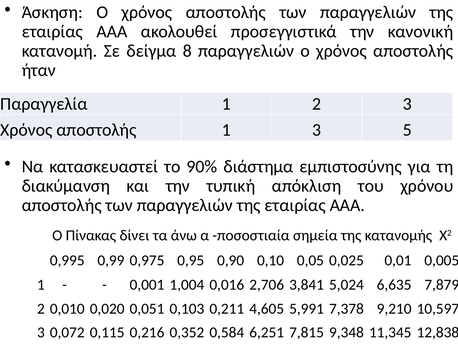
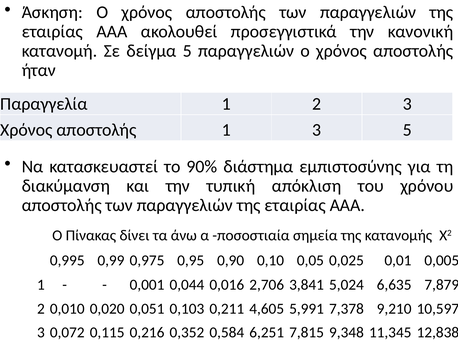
δείγμα 8: 8 -> 5 (187, 51)
1,004: 1,004 -> 0,044 (187, 284)
